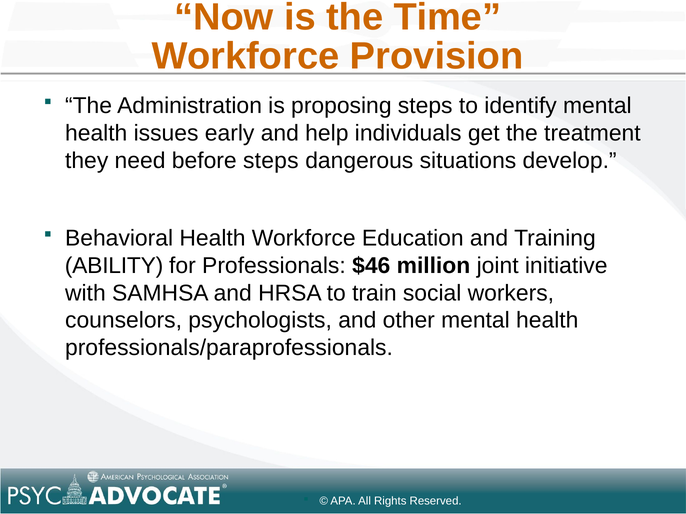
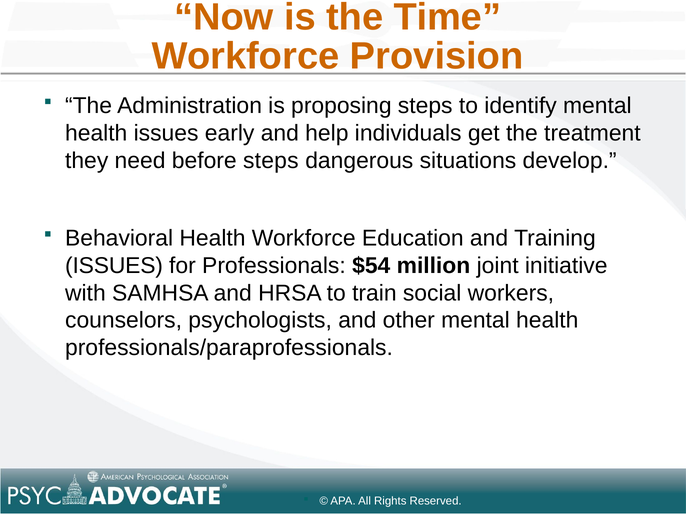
ABILITY: ABILITY -> ISSUES (114, 266)
$46: $46 -> $54 (371, 266)
